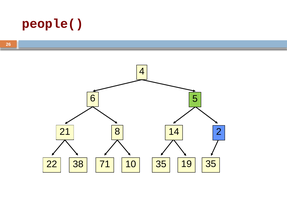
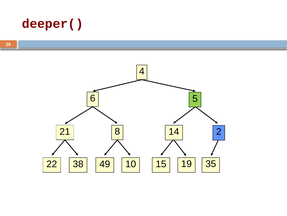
people(: people( -> deeper( (53, 24)
71: 71 -> 49 (105, 164)
10 35: 35 -> 15 (161, 164)
